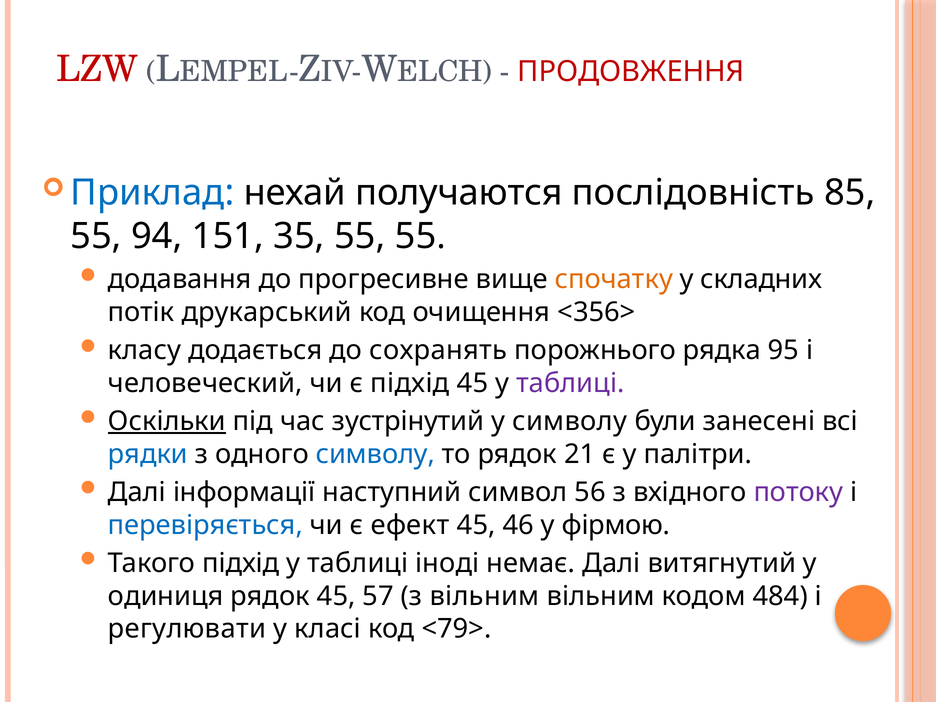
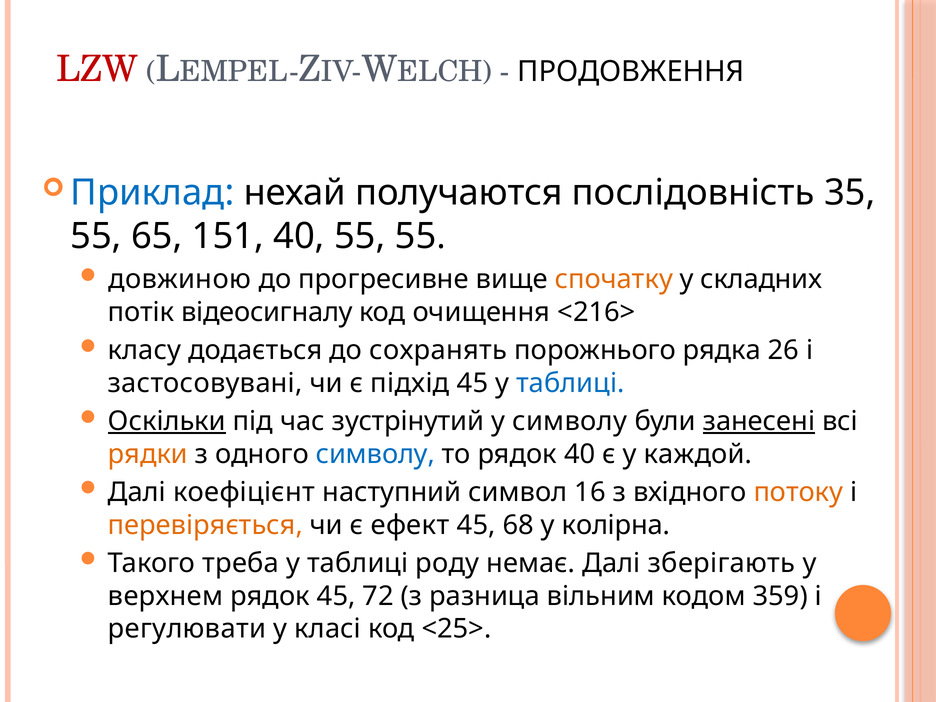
ПРОДОВЖЕННЯ colour: red -> black (631, 72)
85: 85 -> 35 (850, 193)
94: 94 -> 65 (157, 236)
151 35: 35 -> 40 (299, 236)
додавання: додавання -> довжиною (180, 279)
друкарський: друкарський -> відеосигналу (267, 312)
<356>: <356> -> <216> (596, 312)
95: 95 -> 26 (783, 350)
человеческий: человеческий -> застосовувані (205, 383)
таблиці colour: purple -> blue (570, 383)
занесені underline: none -> present (759, 421)
рядки colour: blue -> orange (148, 454)
рядок 21: 21 -> 40 (580, 454)
палітри: палітри -> каждой (698, 454)
інформації: інформації -> коефіцієнт (244, 492)
56: 56 -> 16 (590, 492)
потоку colour: purple -> orange (798, 492)
перевіряється colour: blue -> orange (205, 525)
46: 46 -> 68 (518, 525)
фірмою: фірмою -> колірна (616, 525)
Такого підхід: підхід -> треба (241, 563)
іноді: іноді -> роду (447, 563)
витягнутий: витягнутий -> зберігають (722, 563)
одиниця: одиниця -> верхнем (165, 596)
57: 57 -> 72 (378, 596)
з вільним: вільним -> разница (485, 596)
484: 484 -> 359 (780, 596)
<79>: <79> -> <25> (457, 629)
